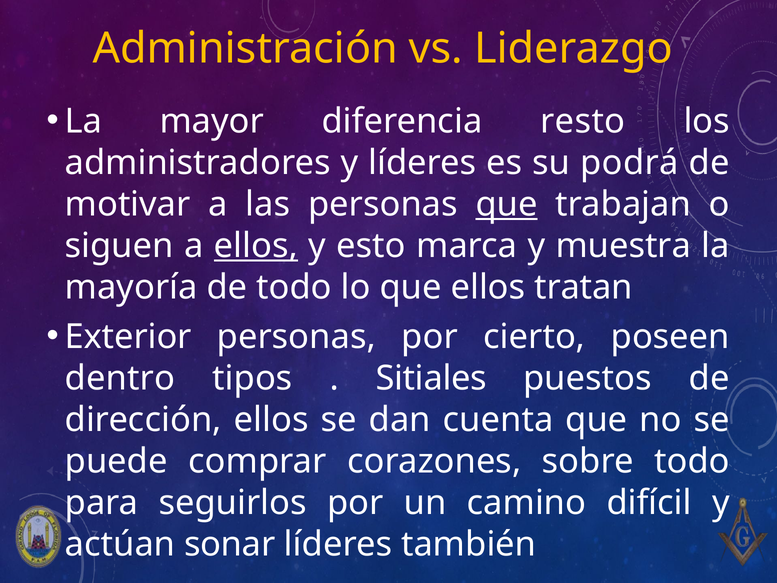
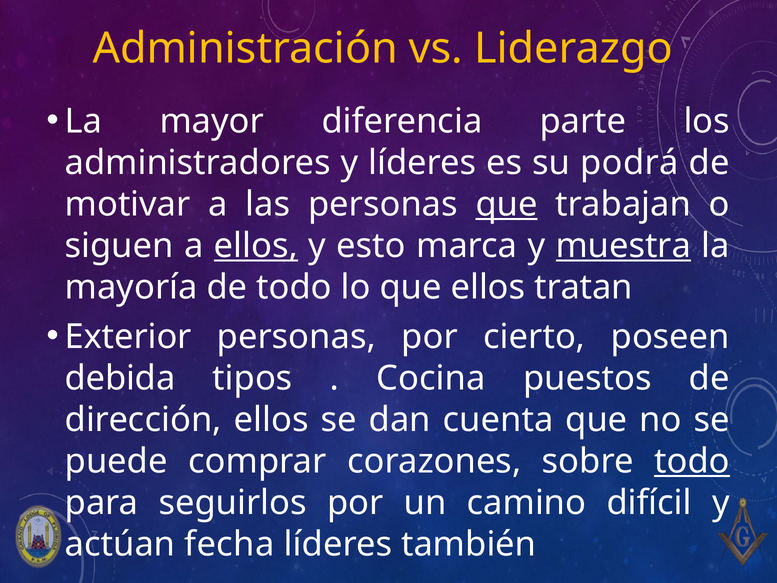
resto: resto -> parte (583, 121)
muestra underline: none -> present (623, 246)
dentro: dentro -> debida (120, 378)
Sitiales: Sitiales -> Cocina (431, 378)
todo underline: none -> present (692, 461)
sonar: sonar -> fecha (229, 544)
